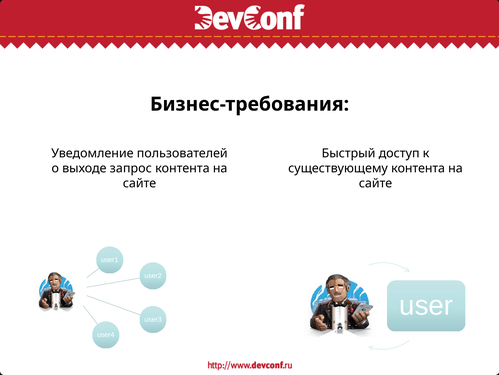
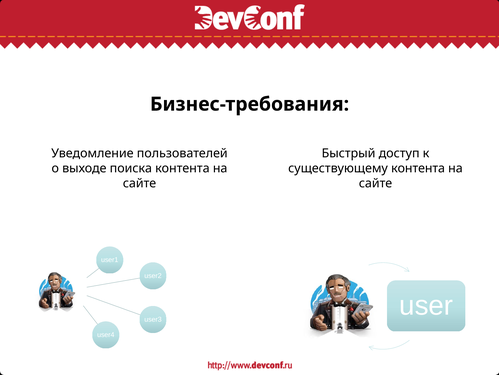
запрос: запрос -> поиска (131, 168)
